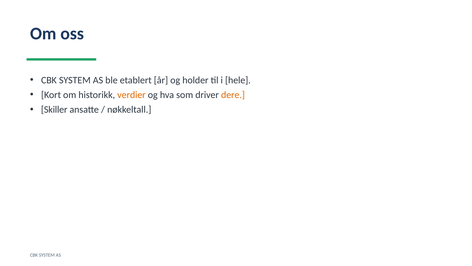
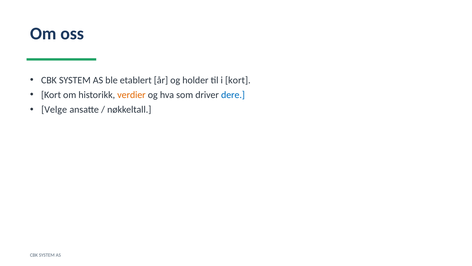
i hele: hele -> kort (238, 80)
dere colour: orange -> blue (233, 95)
Skiller: Skiller -> Velge (54, 109)
